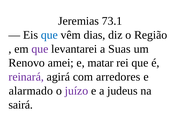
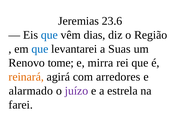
73.1: 73.1 -> 23.6 (112, 21)
que colour: purple -> blue (40, 49)
amei: amei -> tome (61, 63)
matar: matar -> mirra (100, 63)
reinará colour: purple -> orange (26, 77)
judeus: judeus -> estrela (122, 91)
sairá: sairá -> farei (21, 105)
